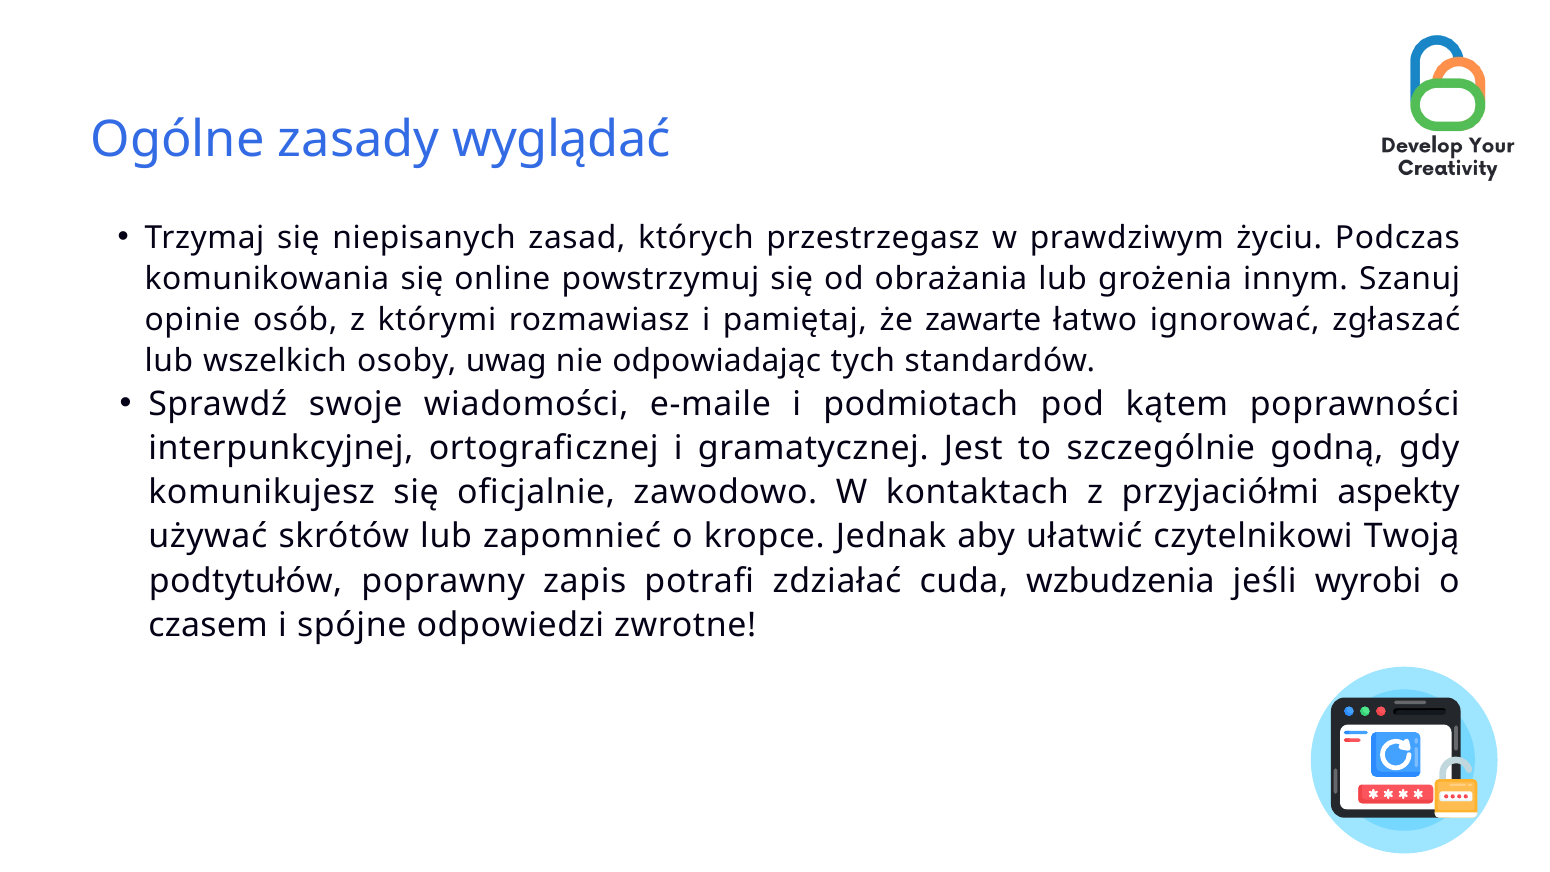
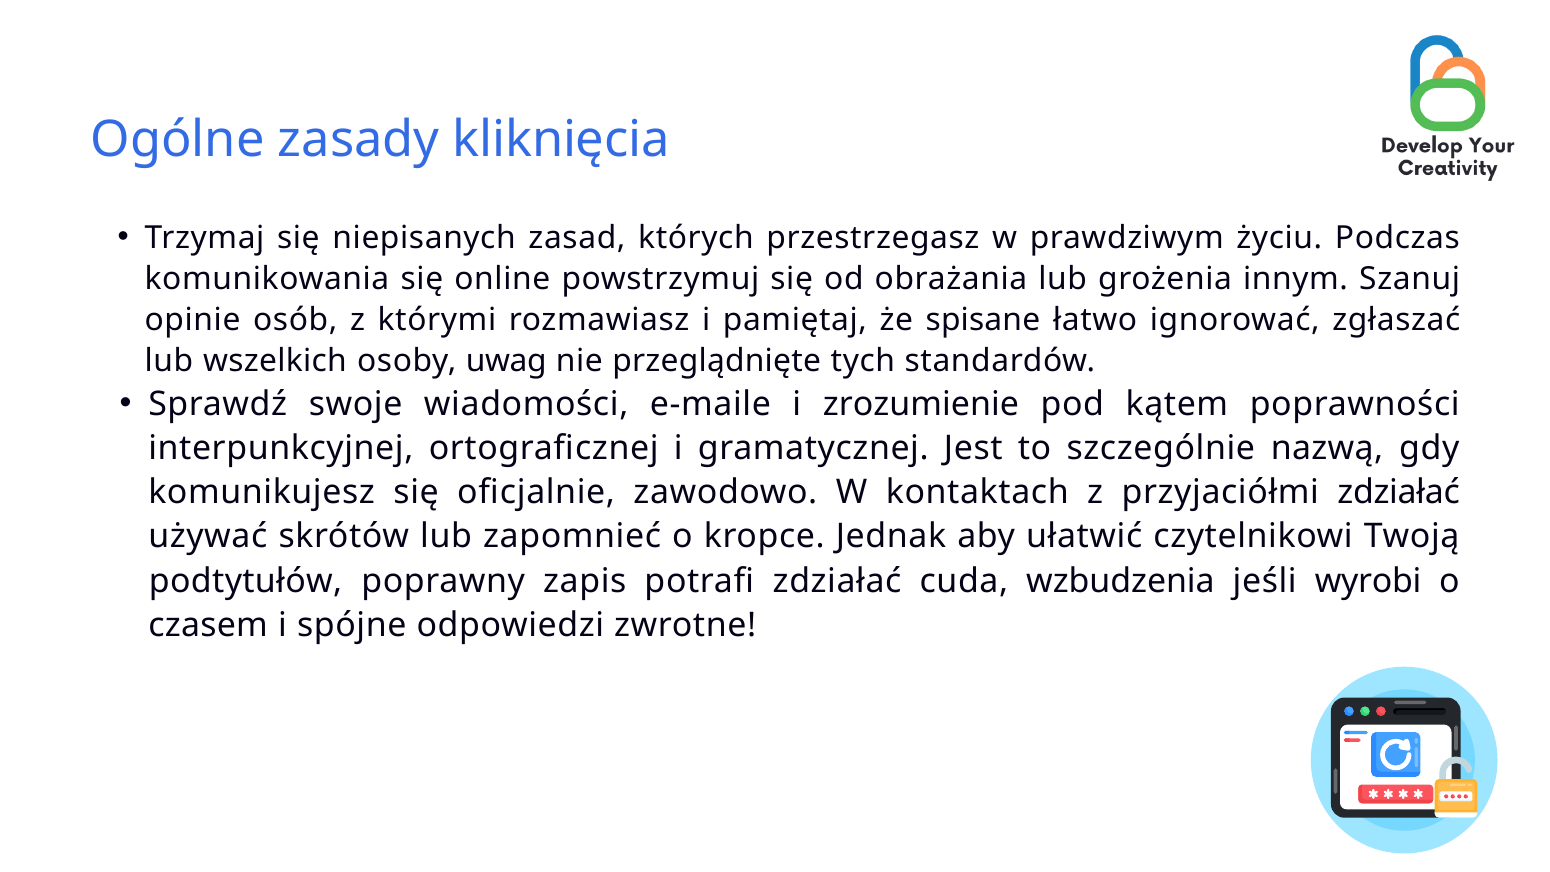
wyglądać: wyglądać -> kliknięcia (561, 140)
zawarte: zawarte -> spisane (983, 320)
odpowiadając: odpowiadając -> przeglądnięte (717, 361)
podmiotach: podmiotach -> zrozumienie (921, 404)
godną: godną -> nazwą (1327, 449)
przyjaciółmi aspekty: aspekty -> zdziałać (1399, 493)
